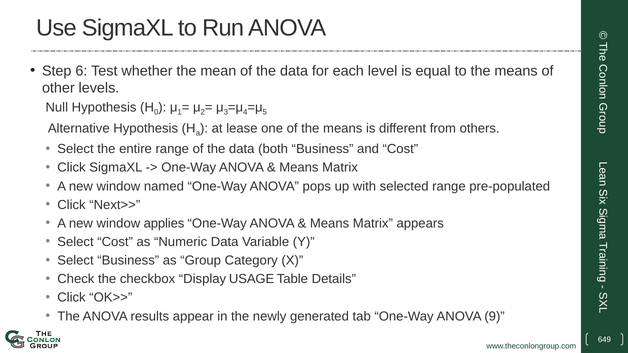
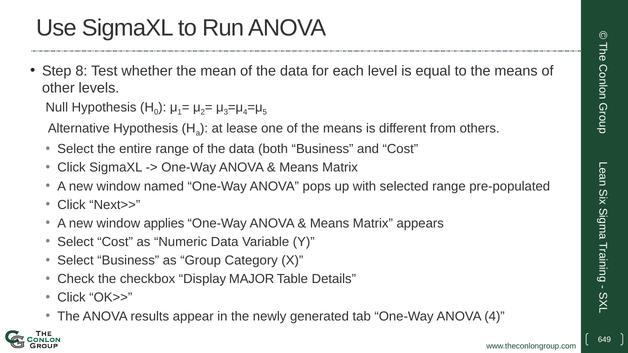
6: 6 -> 8 (81, 71)
USAGE: USAGE -> MAJOR (252, 279)
ANOVA 9: 9 -> 4 (495, 316)
